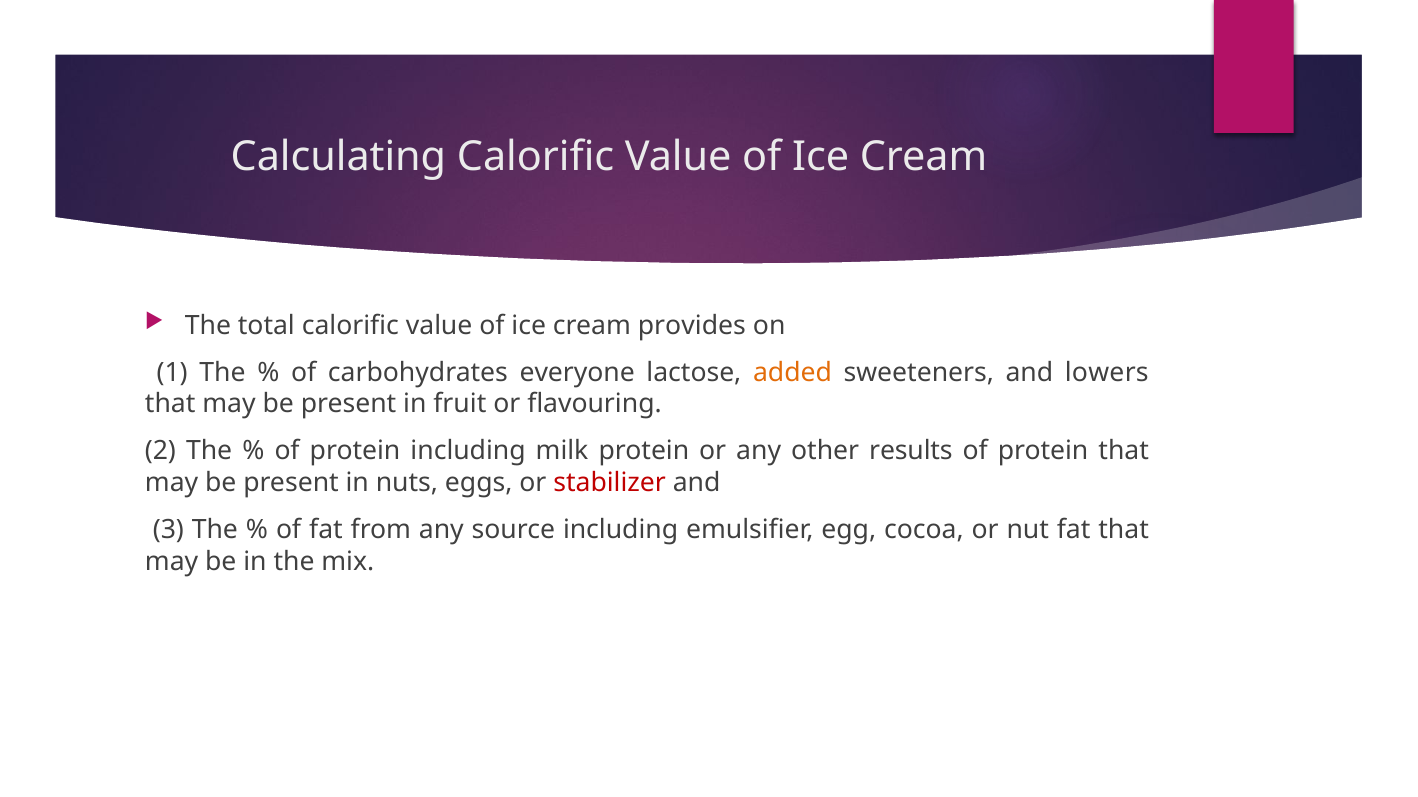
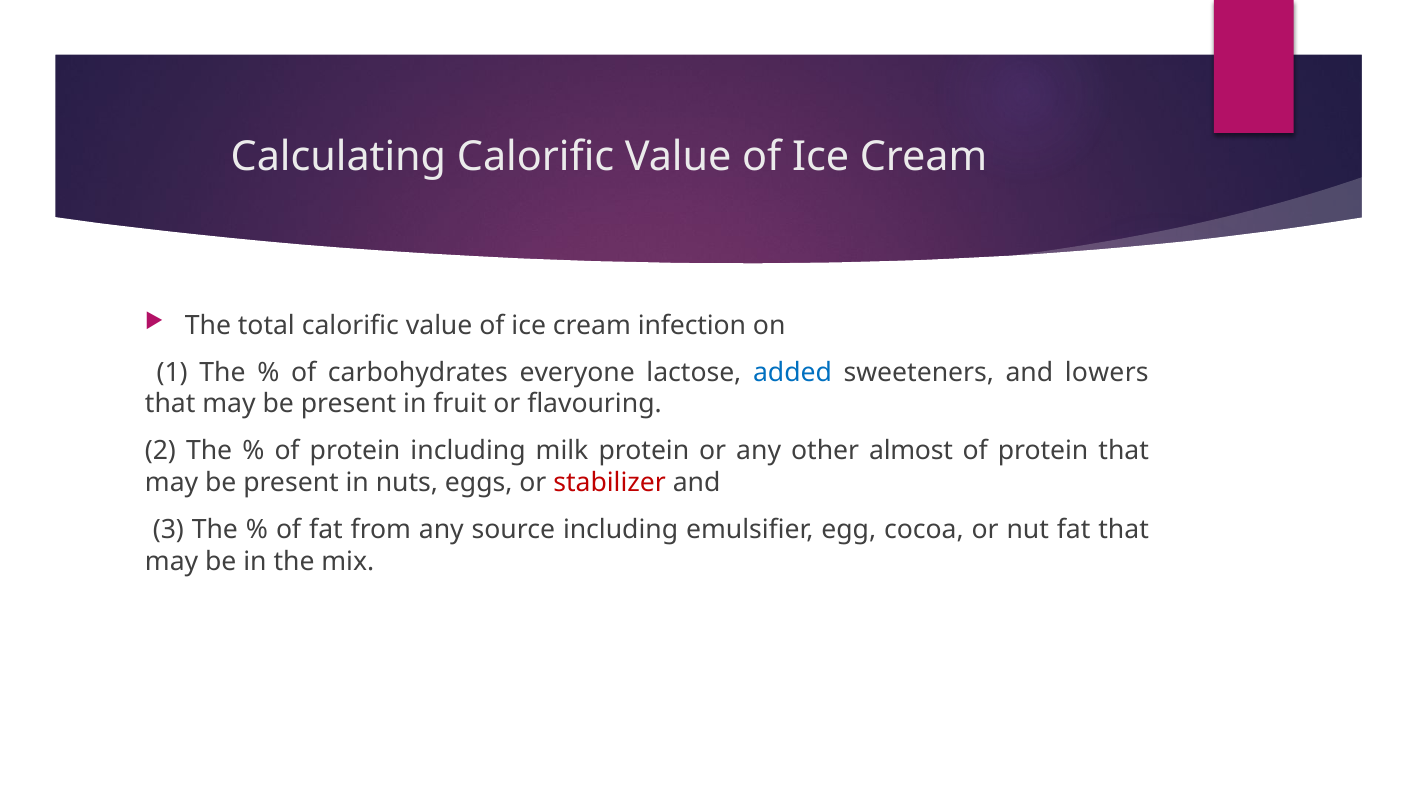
provides: provides -> infection (692, 326)
added colour: orange -> blue (792, 373)
results: results -> almost (911, 451)
